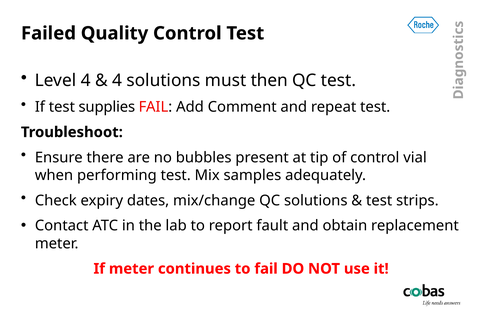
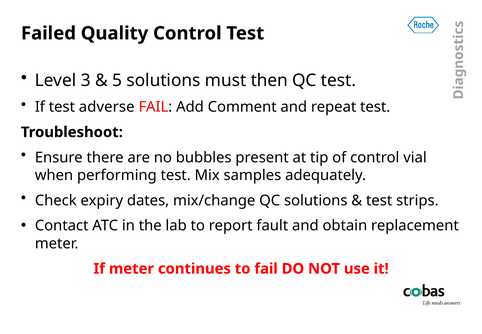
Level 4: 4 -> 3 (86, 80)
4: 4 -> 5 (117, 80)
supplies: supplies -> adverse (107, 107)
